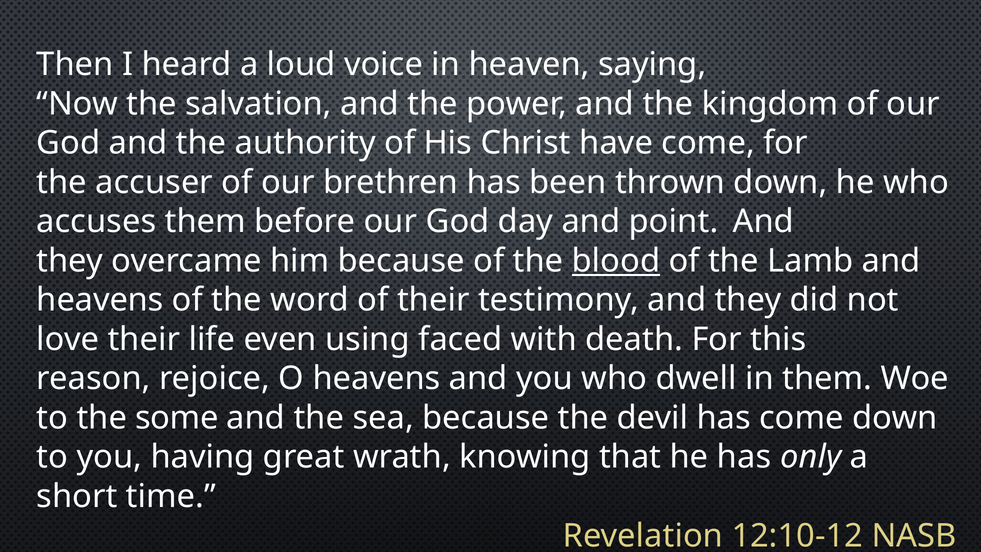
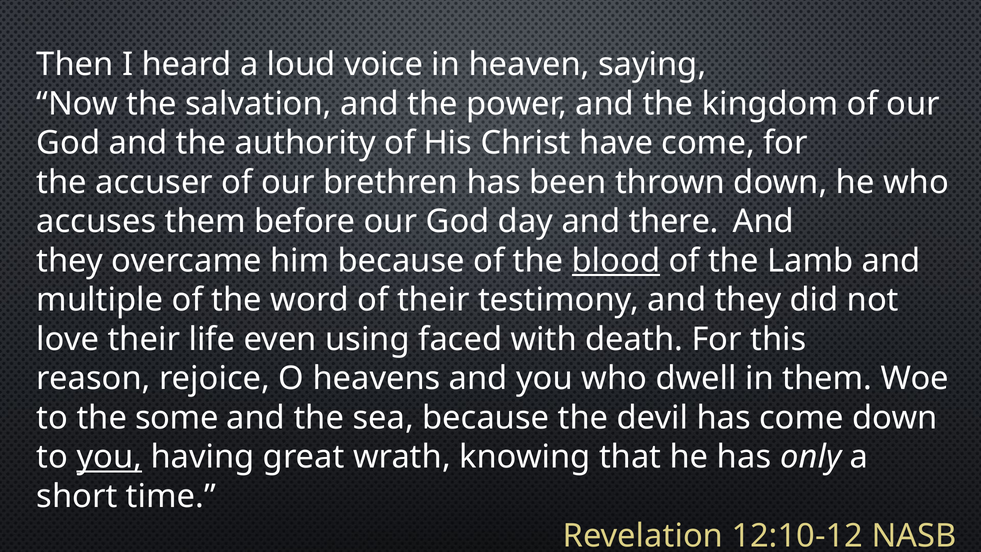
point: point -> there (674, 222)
heavens: heavens -> multiple (100, 300)
you underline: none -> present (109, 457)
